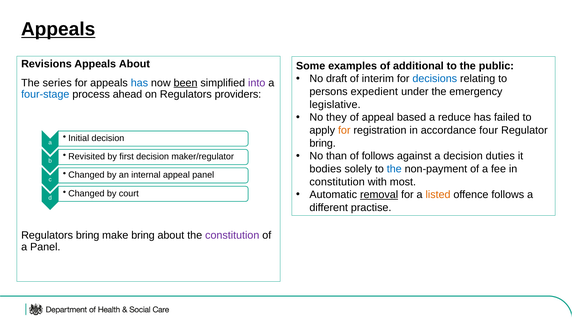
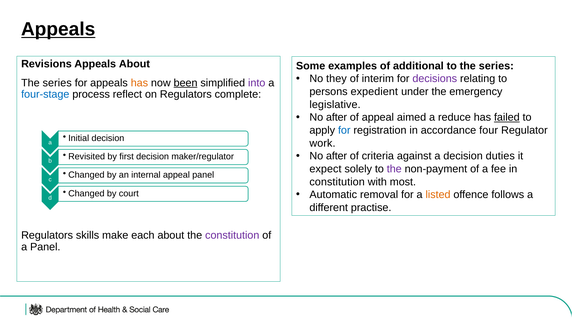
to the public: public -> series (496, 66)
draft: draft -> they (336, 79)
decisions colour: blue -> purple (435, 79)
has colour: blue -> orange (139, 83)
ahead: ahead -> reflect (127, 94)
providers: providers -> complete (238, 94)
they: they -> after (337, 117)
based: based -> aimed (412, 117)
failed underline: none -> present (507, 117)
for colour: orange -> blue (344, 130)
bring: bring -> work (322, 143)
than: than -> after (337, 156)
of follows: follows -> criteria (378, 156)
bodies: bodies -> expect (325, 169)
the colour: blue -> purple (394, 169)
removal underline: present -> none (379, 195)
Regulators bring: bring -> skills (88, 235)
make bring: bring -> each (143, 235)
